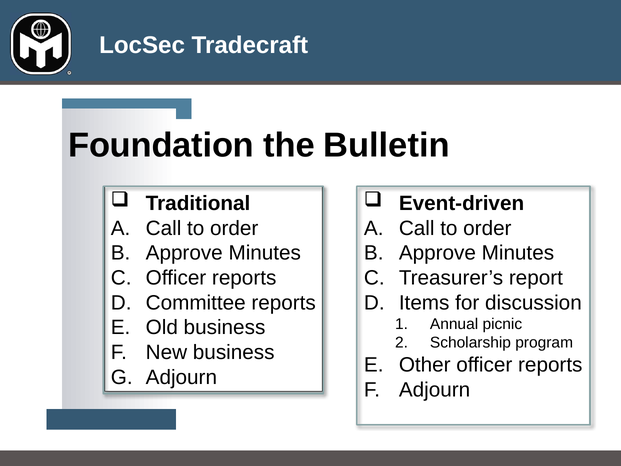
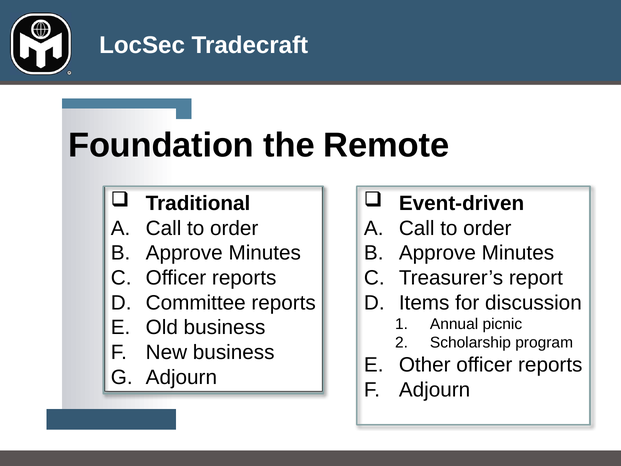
Bulletin: Bulletin -> Remote (386, 145)
